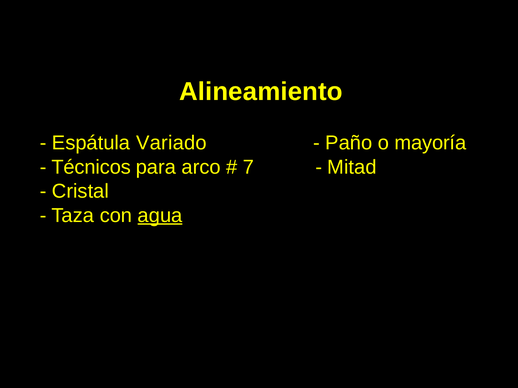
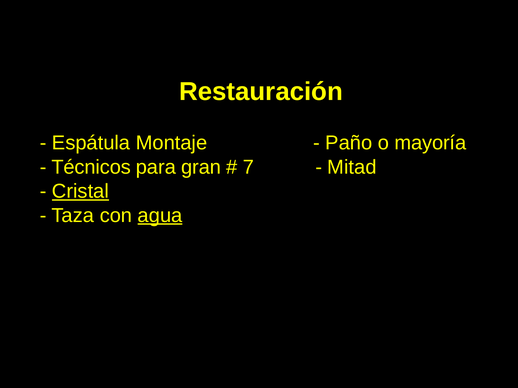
Alineamiento: Alineamiento -> Restauración (261, 92)
Variado: Variado -> Montaje (172, 143)
arco: arco -> gran (201, 167)
Cristal underline: none -> present (80, 192)
